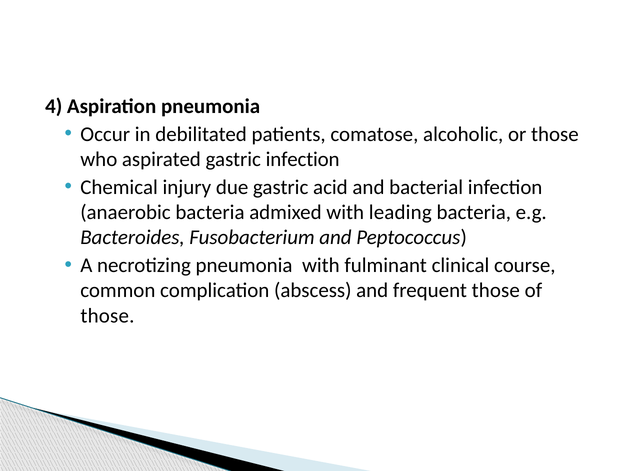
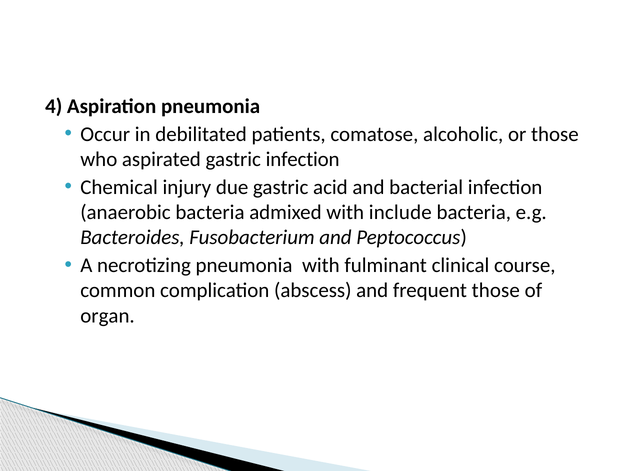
leading: leading -> include (400, 212)
those: those -> organ (108, 316)
